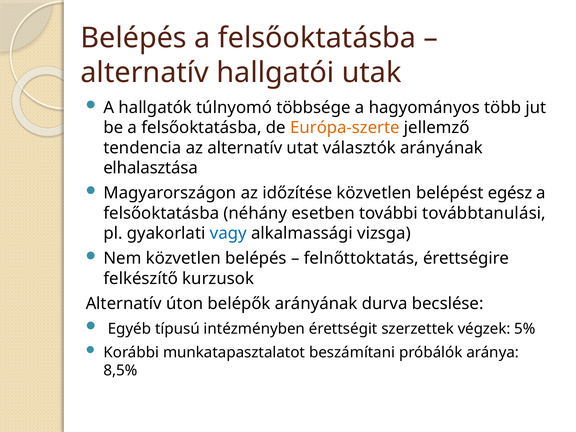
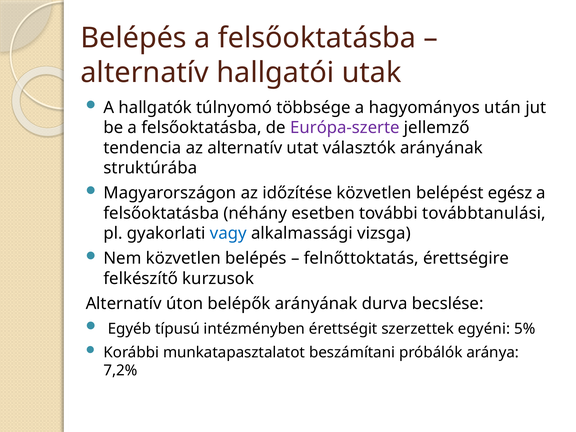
több: több -> után (503, 108)
Európa-szerte colour: orange -> purple (345, 128)
elhalasztása: elhalasztása -> struktúrába (150, 168)
végzek: végzek -> egyéni (484, 329)
8,5%: 8,5% -> 7,2% (121, 371)
